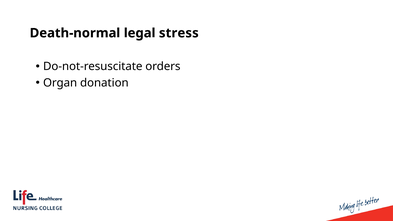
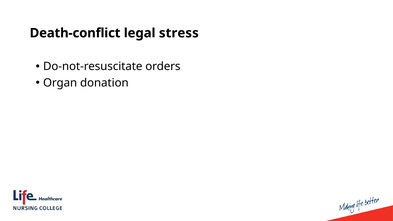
Death-normal: Death-normal -> Death-conflict (75, 33)
